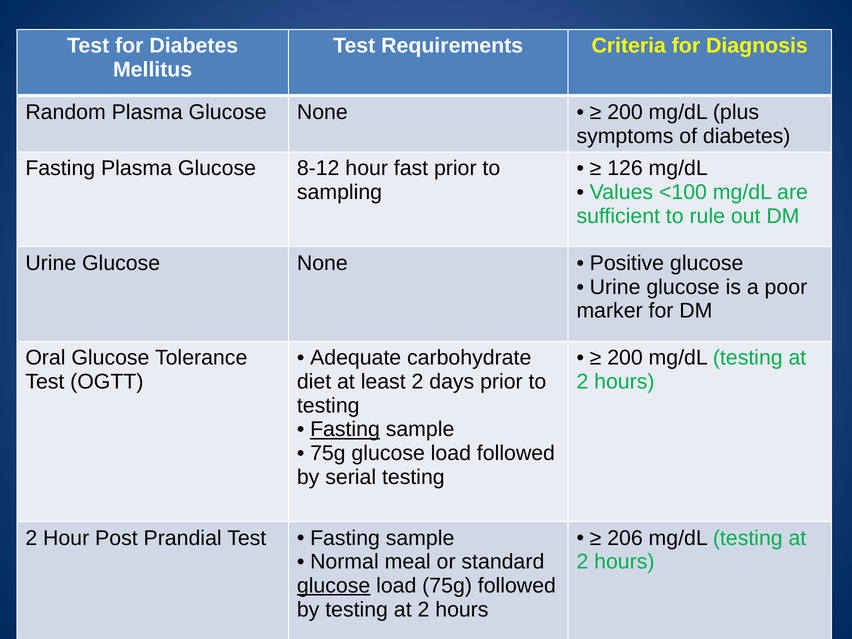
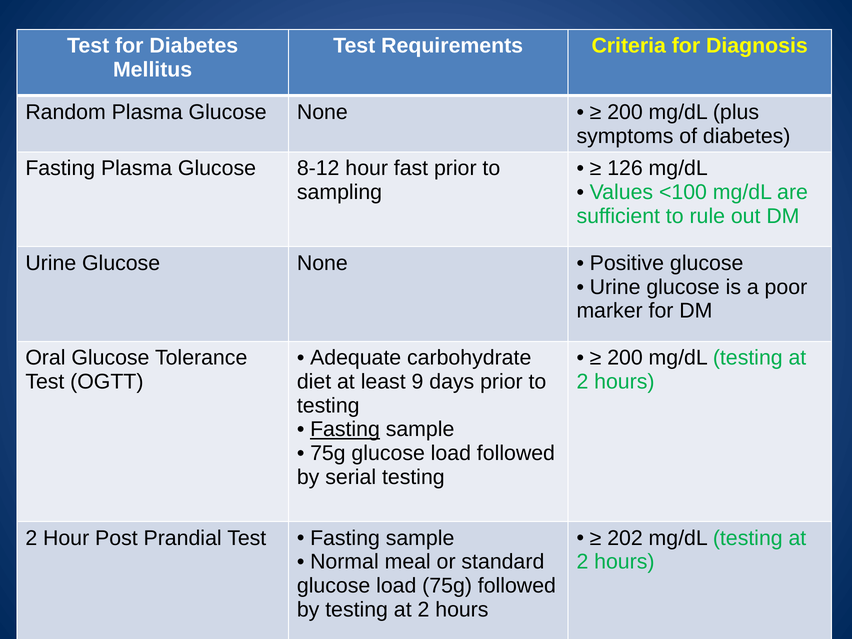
least 2: 2 -> 9 (417, 382)
206: 206 -> 202 (625, 538)
glucose underline: present -> none (334, 586)
